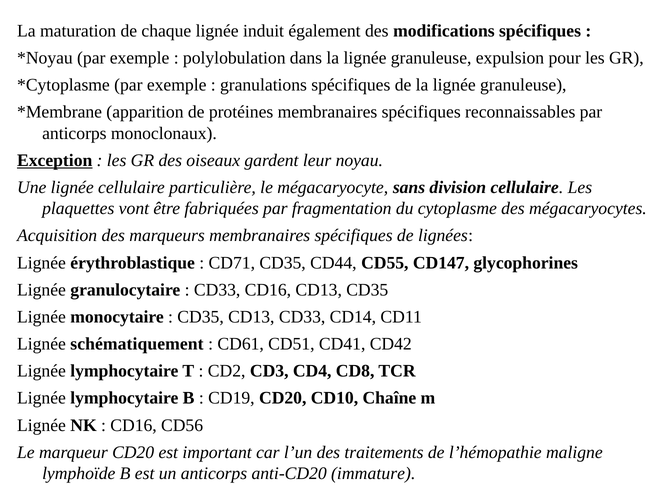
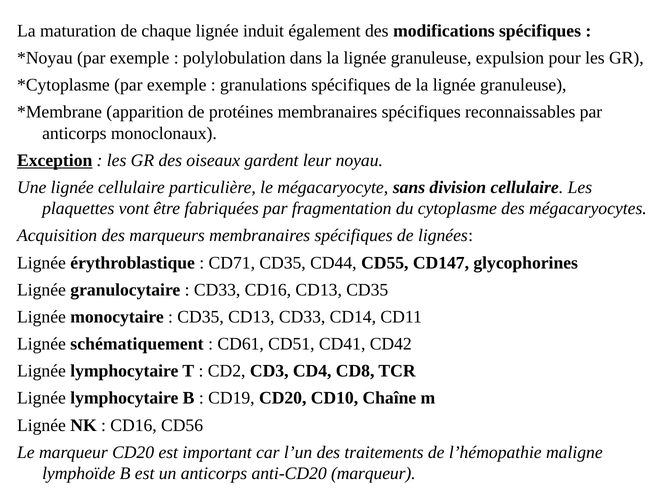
anti-CD20 immature: immature -> marqueur (373, 473)
